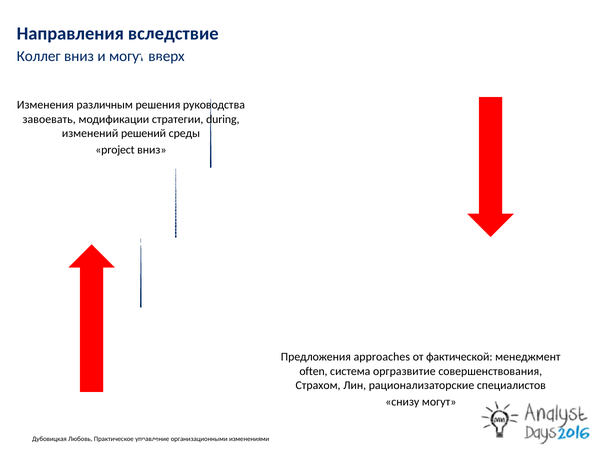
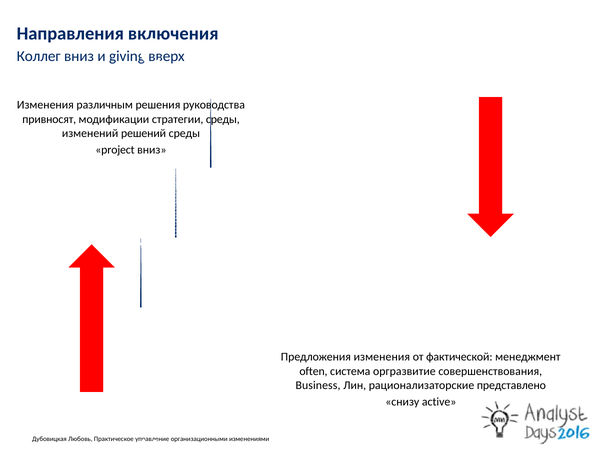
вследствие: вследствие -> включения (173, 34)
и могут: могут -> giving (127, 56)
завоевать: завоевать -> привносят (49, 119)
стратегии during: during -> среды (223, 119)
Предложения approaches: approaches -> изменения (382, 357)
Страхом: Страхом -> Business (318, 385)
специалистов: специалистов -> представлено (511, 385)
снизу могут: могут -> active (439, 402)
